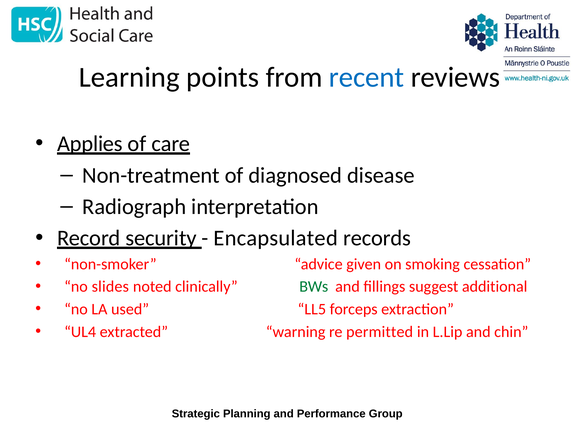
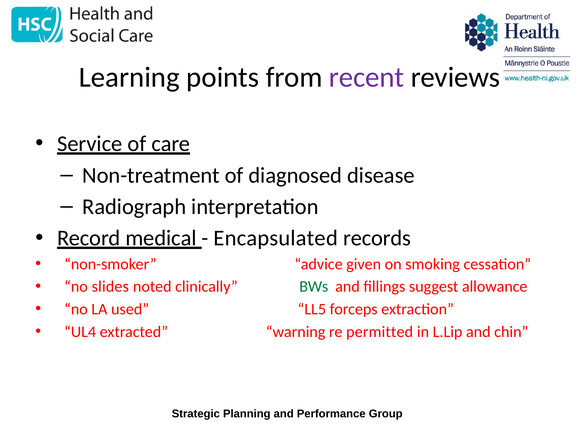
recent colour: blue -> purple (367, 77)
Applies: Applies -> Service (90, 144)
security: security -> medical (161, 238)
additional: additional -> allowance (495, 286)
